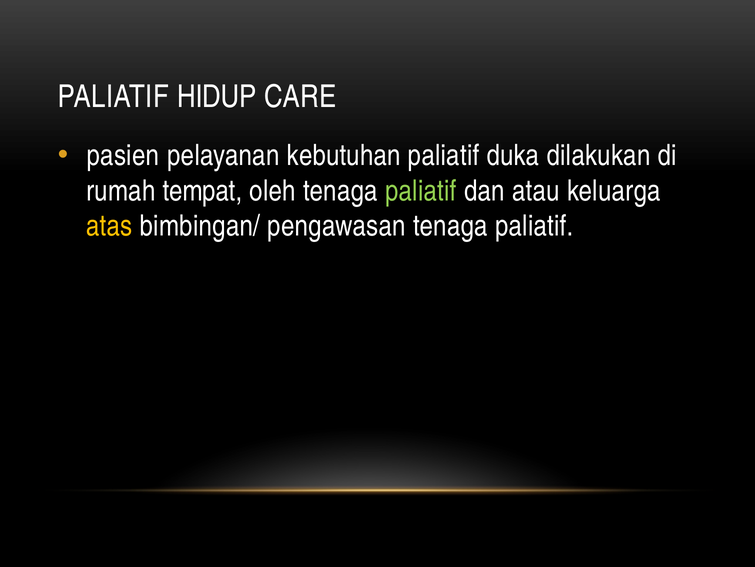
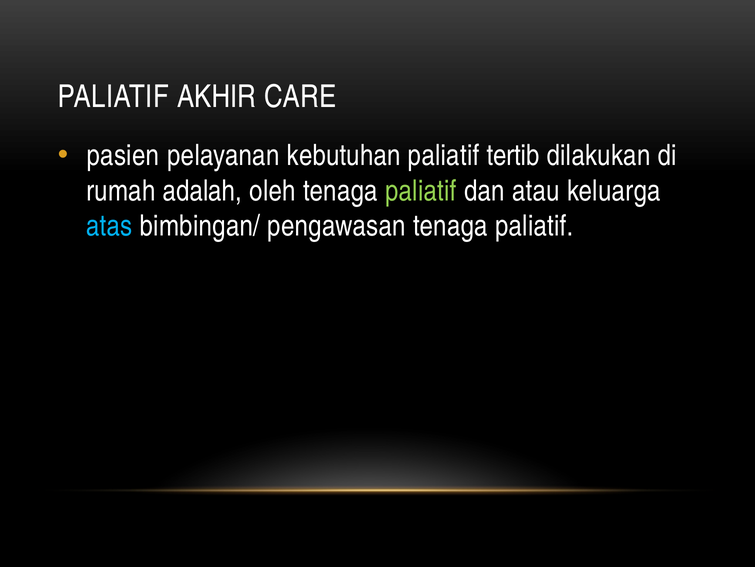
HIDUP: HIDUP -> AKHIR (217, 97)
duka: duka -> tertib (513, 156)
tempat: tempat -> adalah (202, 191)
atas colour: yellow -> light blue (109, 226)
